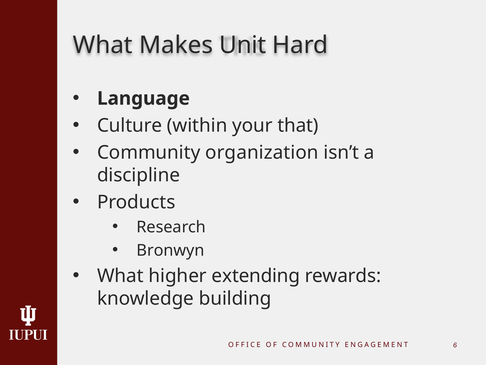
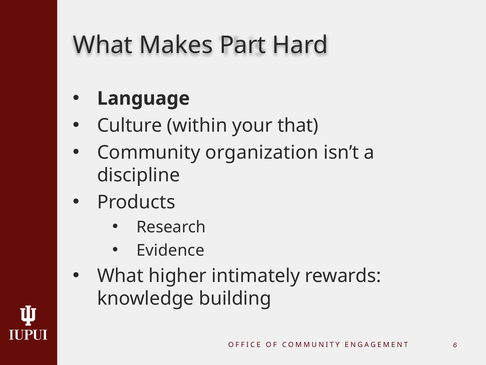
Unit: Unit -> Part (243, 45)
Bronwyn: Bronwyn -> Evidence (171, 250)
extending: extending -> intimately (256, 276)
